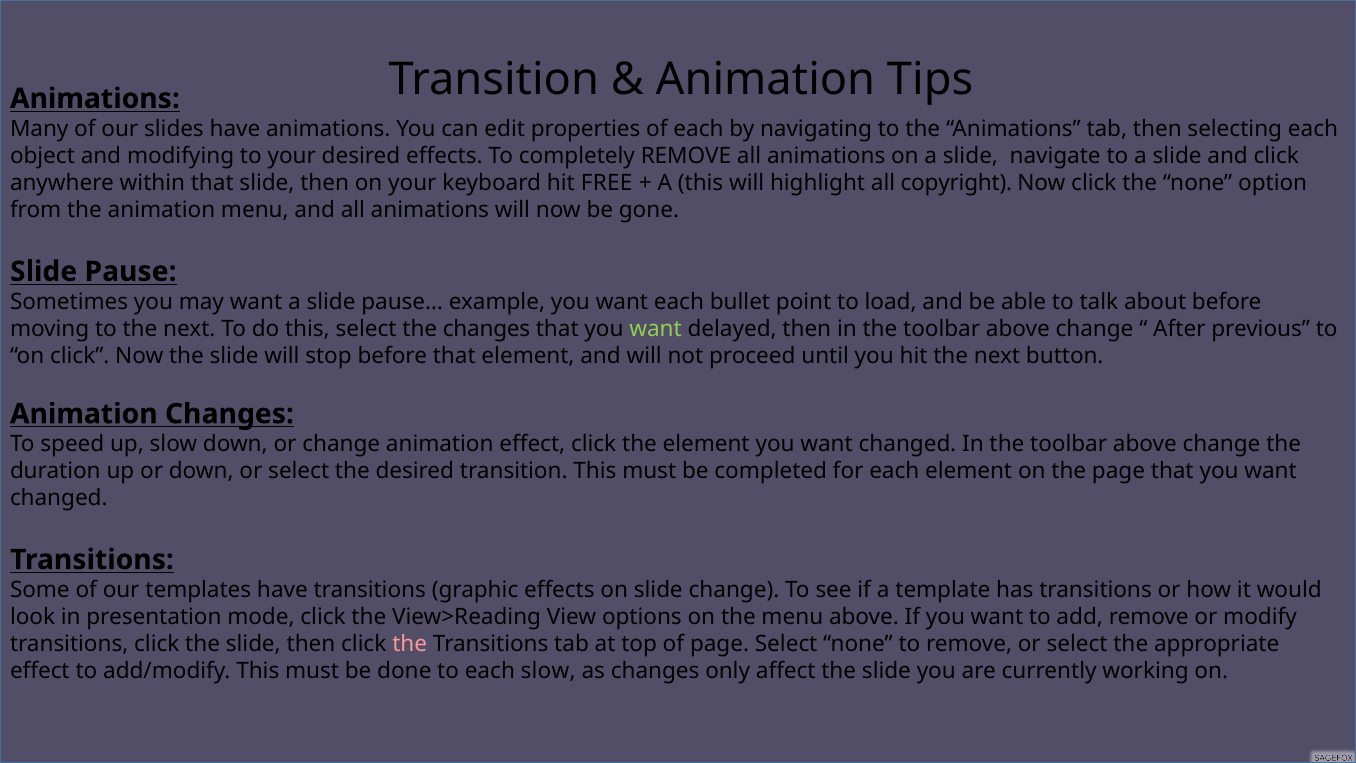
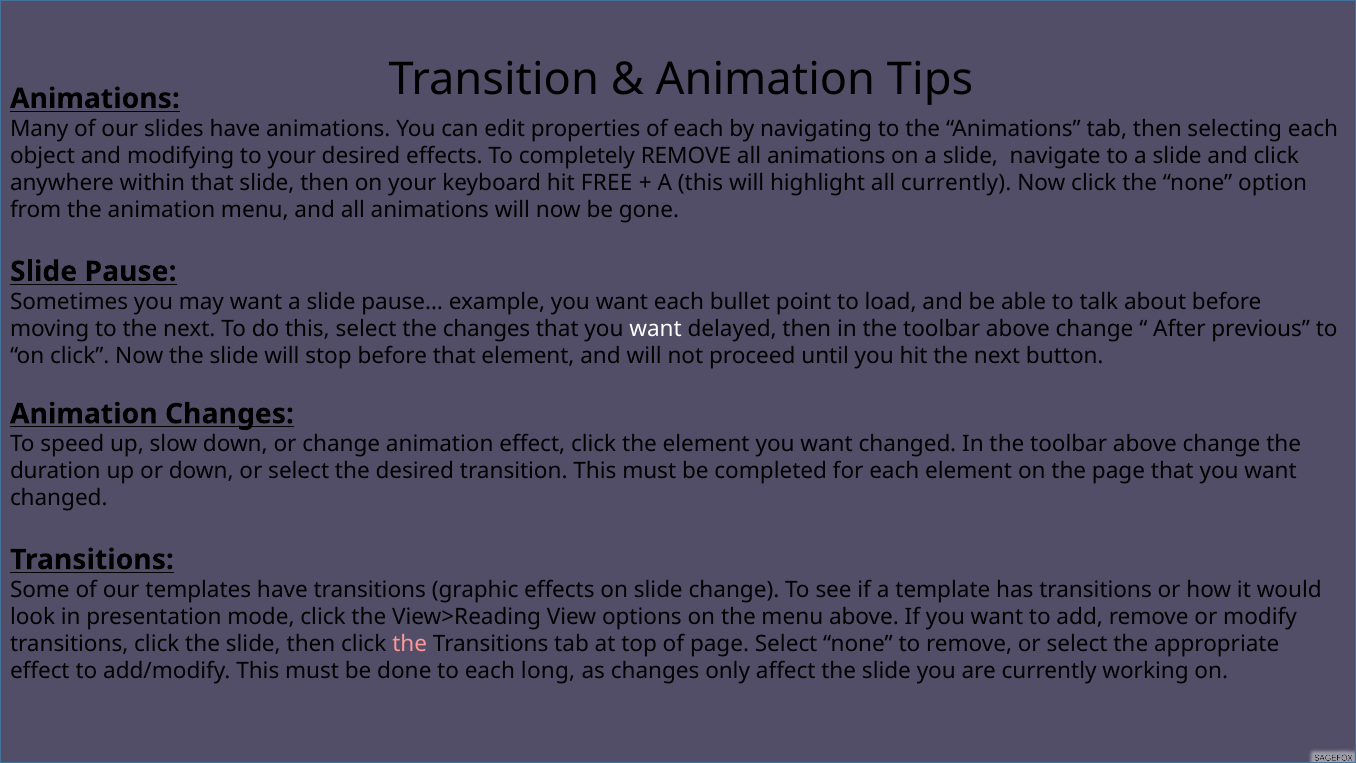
all copyright: copyright -> currently (956, 183)
want colour: light green -> white (656, 329)
each slow: slow -> long (548, 671)
